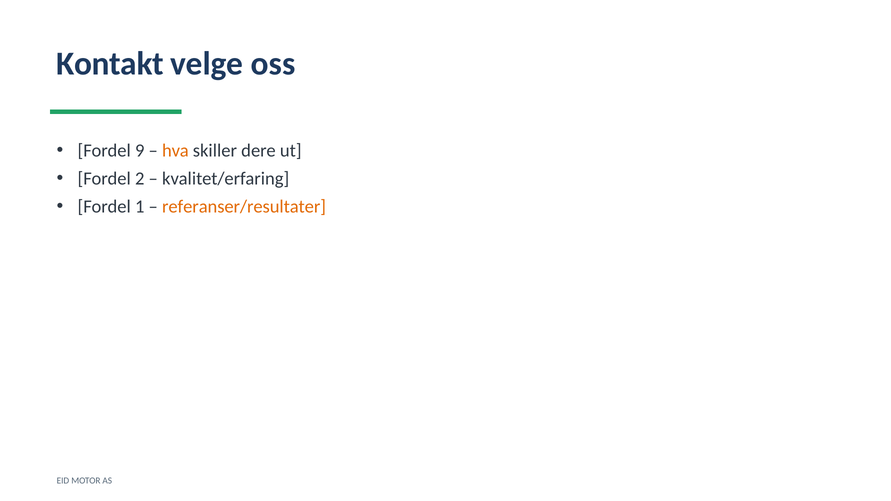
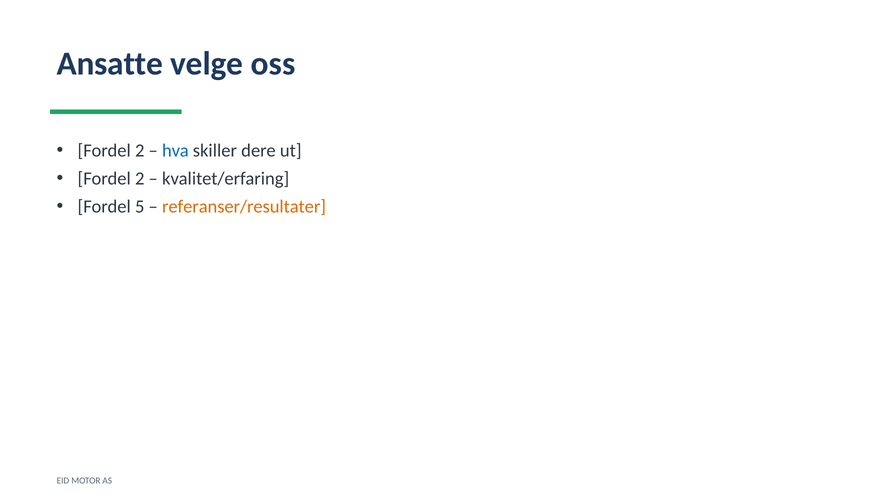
Kontakt: Kontakt -> Ansatte (110, 64)
9: 9 -> 2 (140, 151)
hva colour: orange -> blue (175, 151)
1: 1 -> 5 (140, 207)
